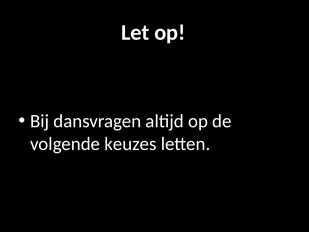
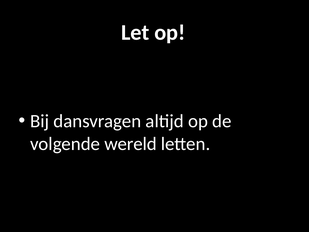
keuzes: keuzes -> wereld (131, 144)
